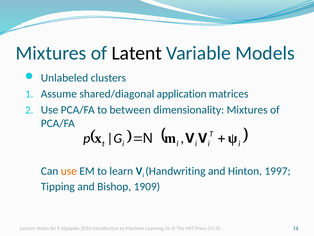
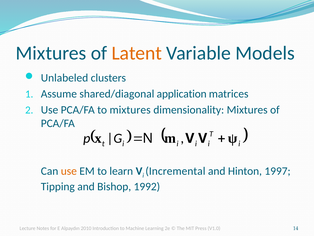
Latent colour: black -> orange (137, 53)
to between: between -> mixtures (130, 110)
Handwriting: Handwriting -> Incremental (175, 171)
1909: 1909 -> 1992 (147, 186)
